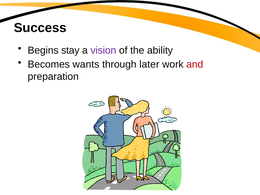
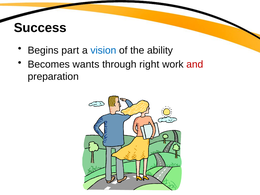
stay: stay -> part (70, 50)
vision colour: purple -> blue (103, 50)
later: later -> right (149, 64)
